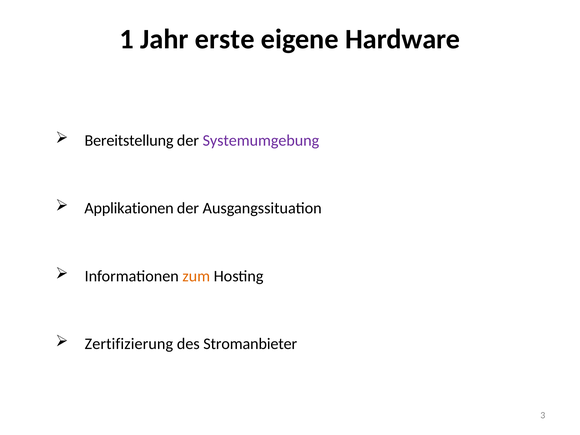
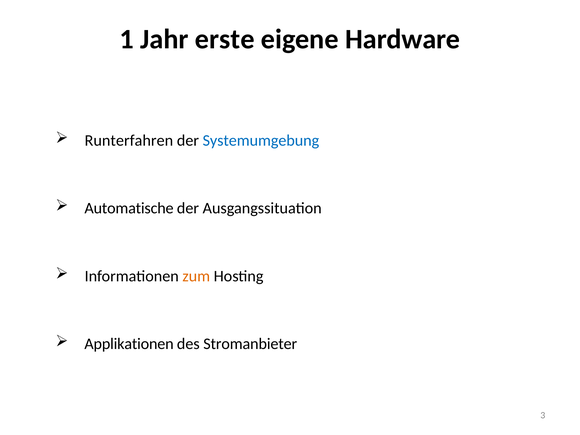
Bereitstellung: Bereitstellung -> Runterfahren (129, 141)
Systemumgebung colour: purple -> blue (261, 141)
Applikationen: Applikationen -> Automatische (129, 208)
Zertifizierung: Zertifizierung -> Applikationen (129, 344)
